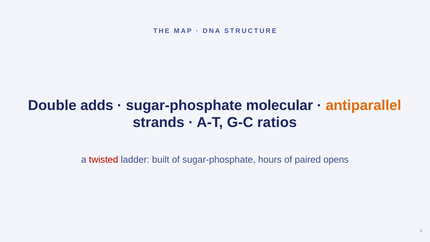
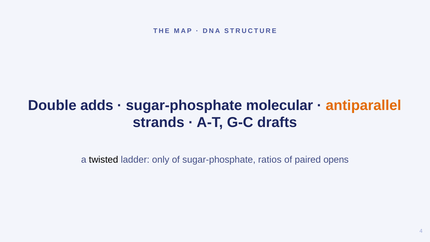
ratios: ratios -> drafts (277, 122)
twisted colour: red -> black (104, 159)
built: built -> only (161, 159)
hours: hours -> ratios (270, 159)
